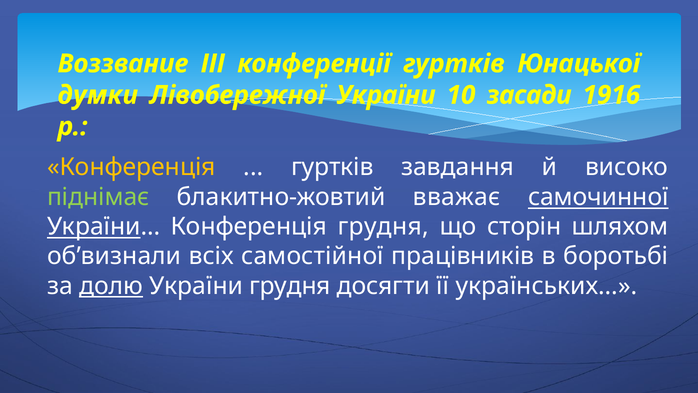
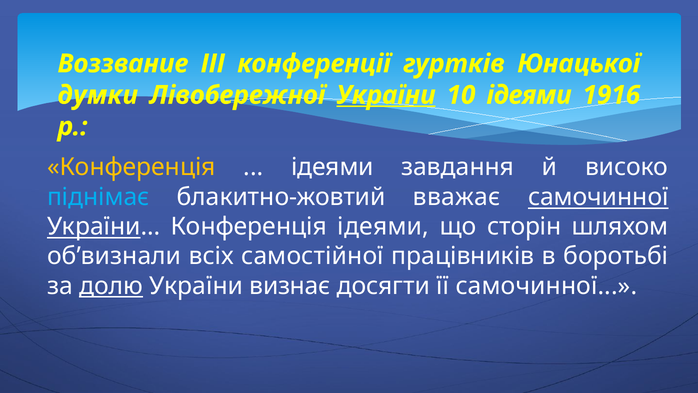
України underline: none -> present (386, 95)
10 засади: засади -> ідеями (529, 95)
гуртків: гуртків -> ідеями (332, 167)
піднімає colour: light green -> light blue (98, 197)
Конференція грудня: грудня -> ідеями (383, 226)
України грудня: грудня -> визнає (290, 286)
її українських: українських -> самочинної (546, 286)
